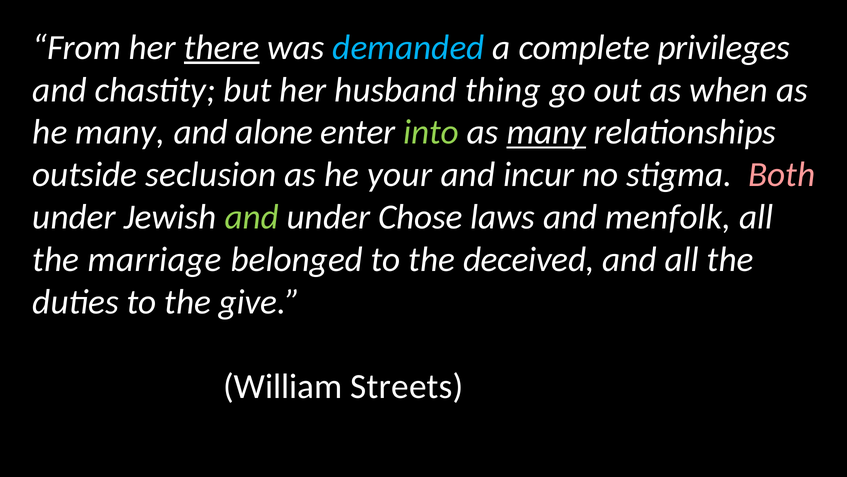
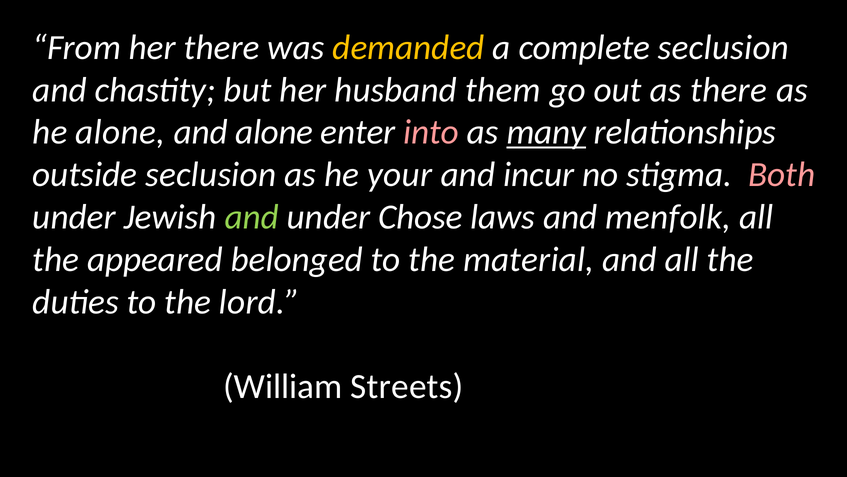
there underline: present -> none (222, 47)
demanded colour: light blue -> yellow (408, 47)
complete privileges: privileges -> seclusion (723, 47)
thing: thing -> them (503, 90)
as when: when -> there (729, 90)
he many: many -> alone (120, 132)
into colour: light green -> pink (431, 132)
marriage: marriage -> appeared (155, 259)
deceived: deceived -> material (529, 259)
give: give -> lord (260, 302)
